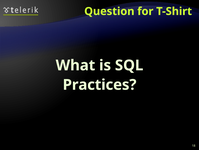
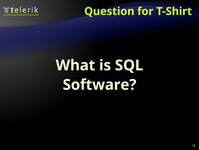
Practices: Practices -> Software (100, 84)
